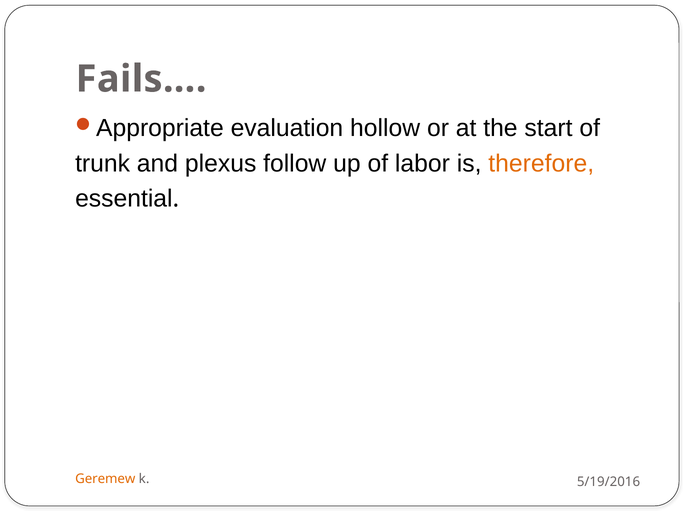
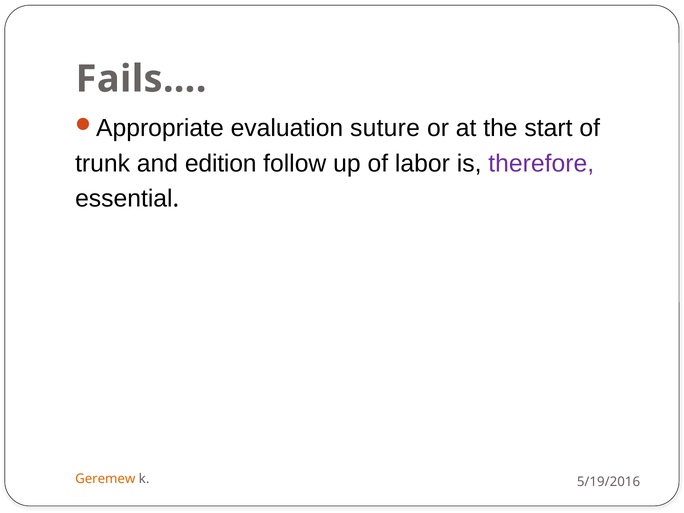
hollow: hollow -> suture (385, 128)
plexus: plexus -> edition (221, 163)
therefore colour: orange -> purple (541, 163)
